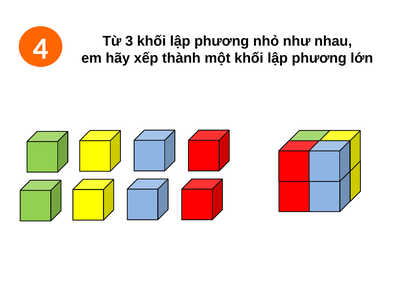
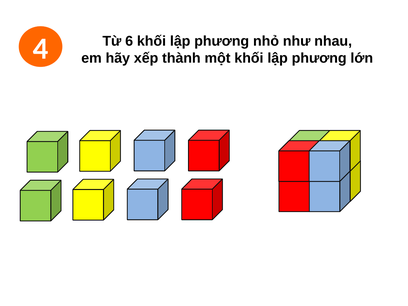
3: 3 -> 6 (129, 41)
